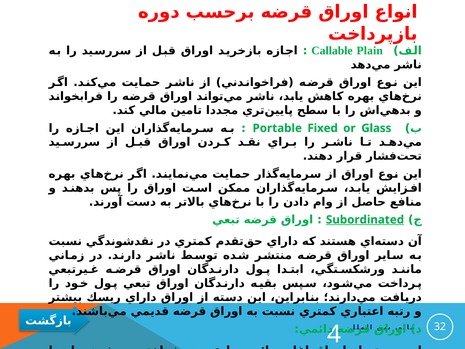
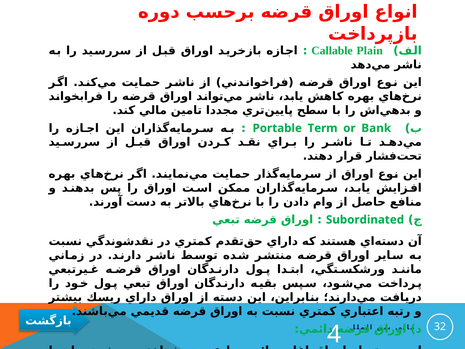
Fixed: Fixed -> Term (323, 128)
Glass: Glass -> Bank (376, 128)
Subordinated underline: present -> none (365, 220)
